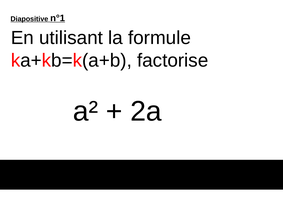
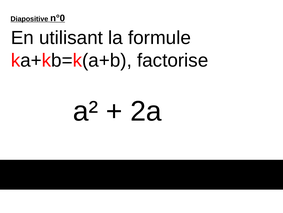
n°1: n°1 -> n°0 (58, 18)
